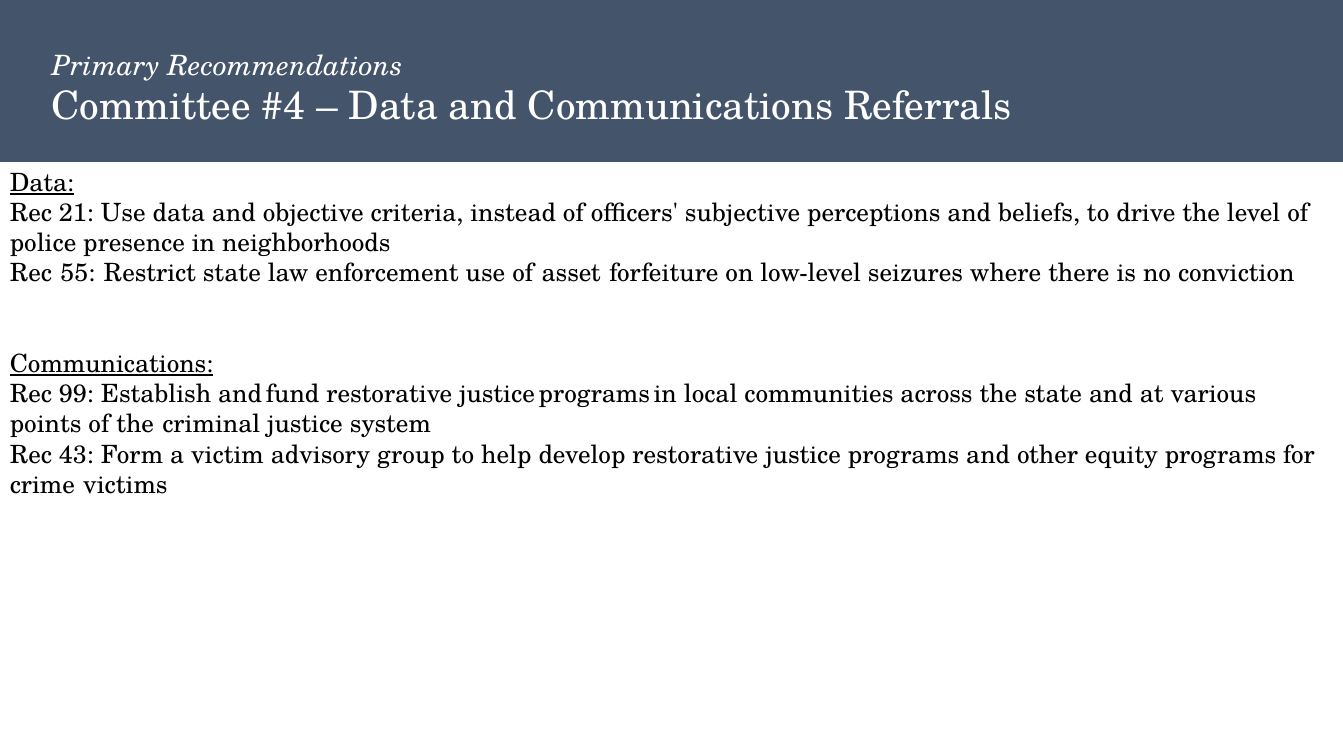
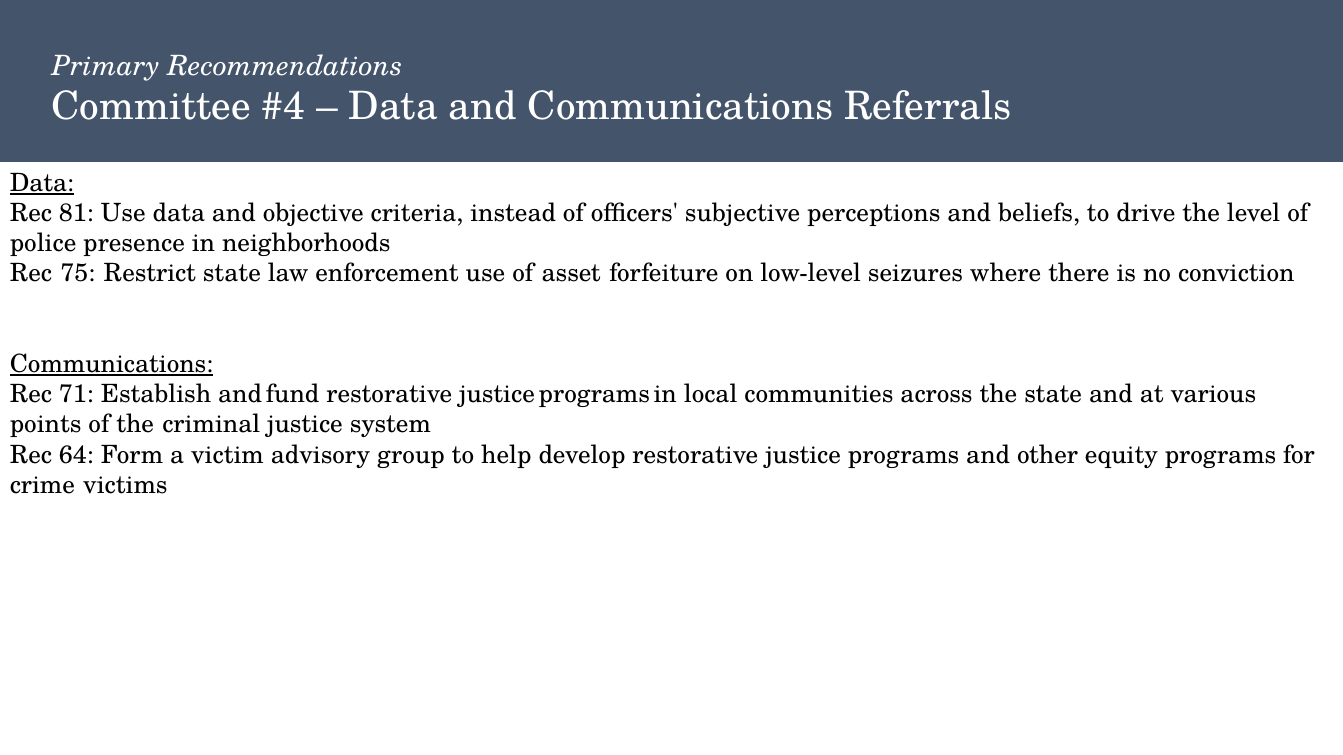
21: 21 -> 81 (76, 213)
55: 55 -> 75 (78, 274)
99: 99 -> 71 (76, 395)
43: 43 -> 64 (76, 455)
